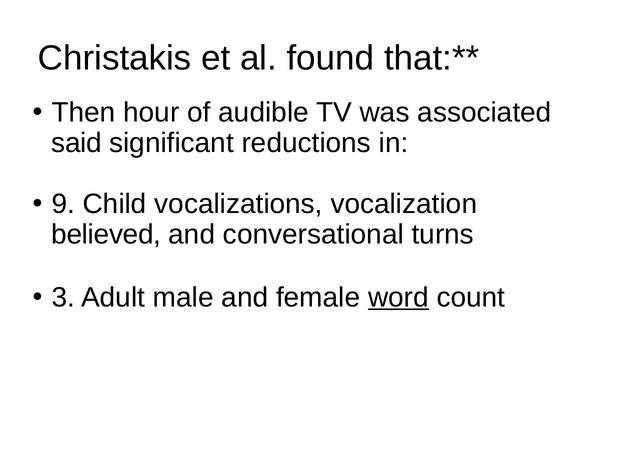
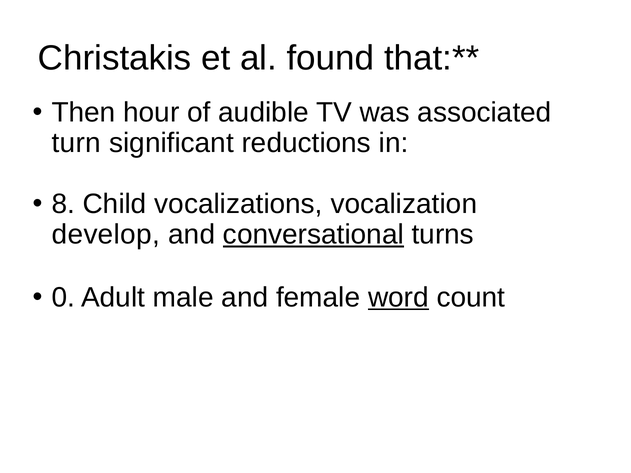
said: said -> turn (76, 143)
9: 9 -> 8 (63, 204)
believed: believed -> develop (106, 235)
conversational underline: none -> present (313, 235)
3: 3 -> 0 (63, 297)
